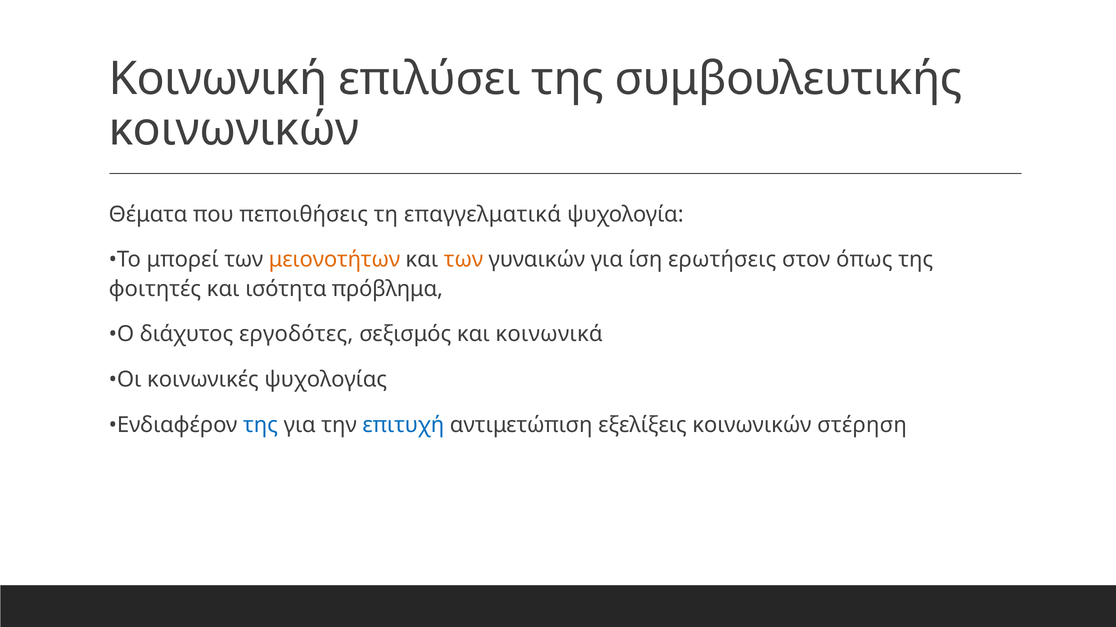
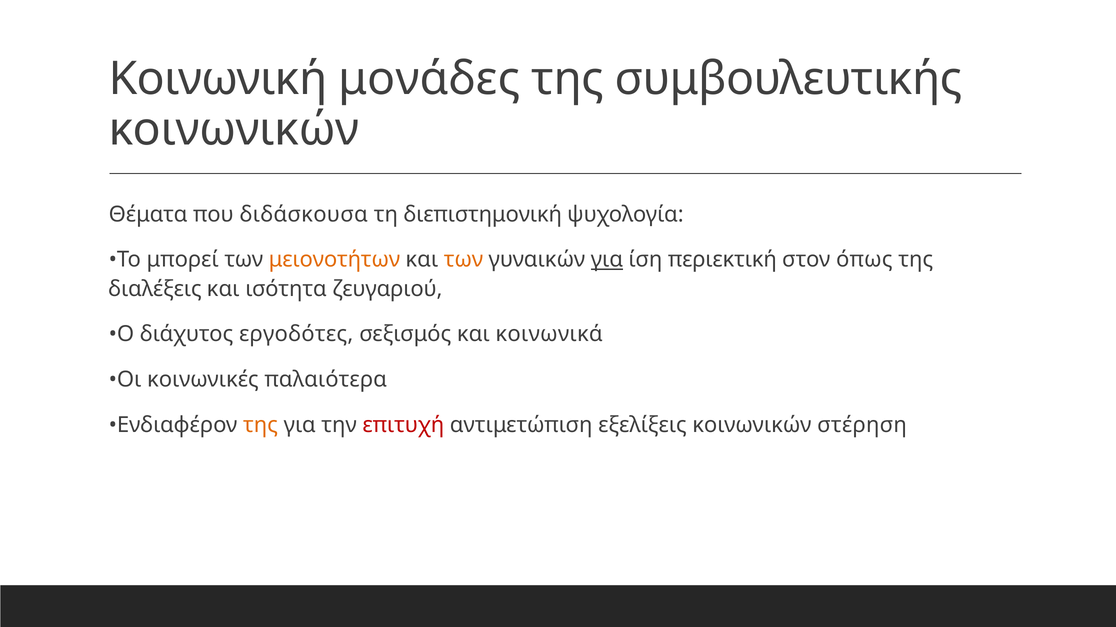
επιλύσει: επιλύσει -> μονάδες (429, 79)
πεποιθήσεις: πεποιθήσεις -> διδάσκουσα (304, 215)
επαγγελματικά: επαγγελματικά -> διεπιστημονική (483, 215)
για underline: none -> present (607, 260)
ερωτήσεις: ερωτήσεις -> περιεκτική (722, 260)
φοιτητές: φοιτητές -> διαλέξεις (155, 289)
πρόβλημα: πρόβλημα -> ζευγαριού (387, 289)
ψυχολογίας: ψυχολογίας -> παλαιότερα (326, 380)
της colour: blue -> orange (261, 425)
επιτυχή colour: blue -> red (403, 425)
